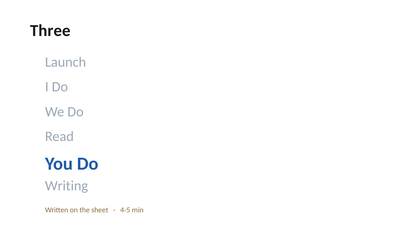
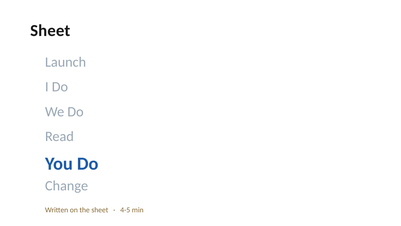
Three: Three -> Sheet (50, 31)
Writing: Writing -> Change (67, 185)
